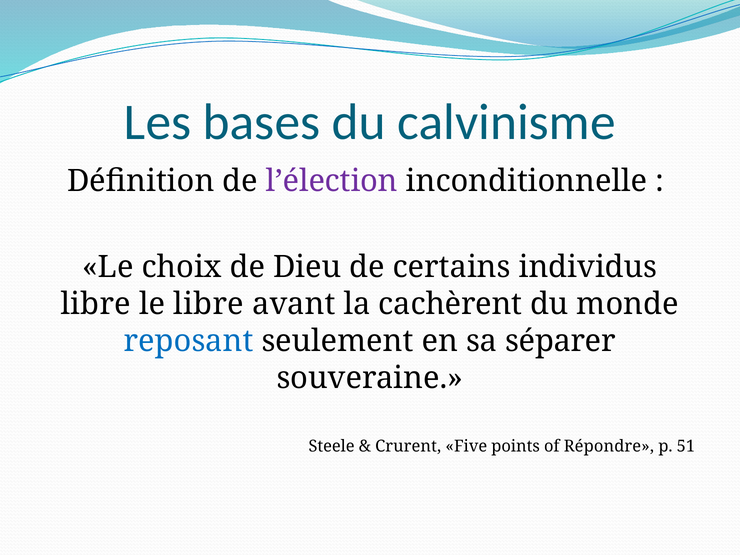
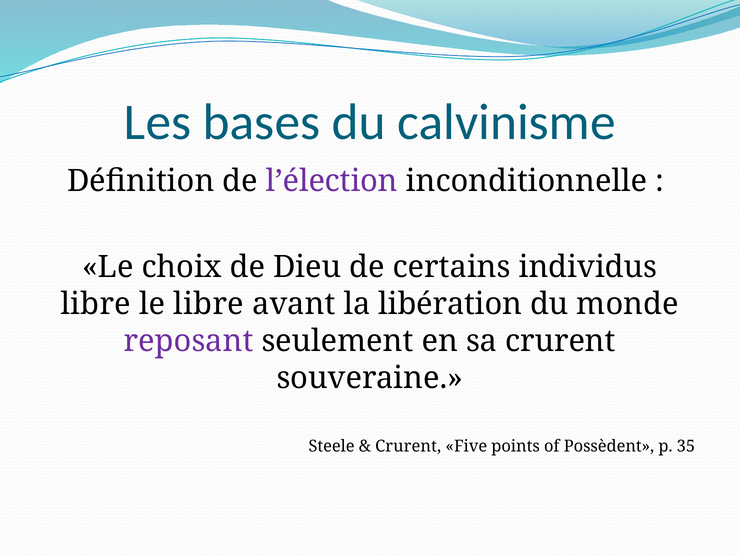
cachèrent: cachèrent -> libération (450, 304)
reposant colour: blue -> purple (189, 341)
sa séparer: séparer -> crurent (560, 341)
Répondre: Répondre -> Possèdent (609, 446)
51: 51 -> 35 (686, 446)
